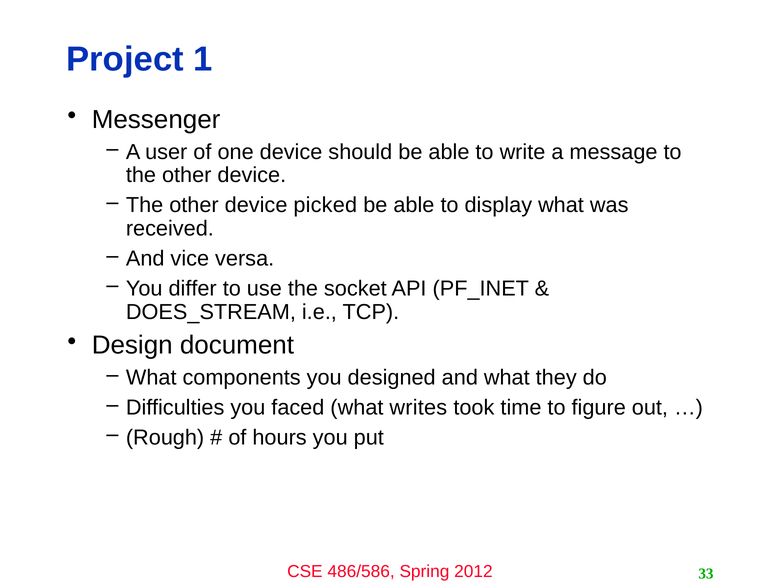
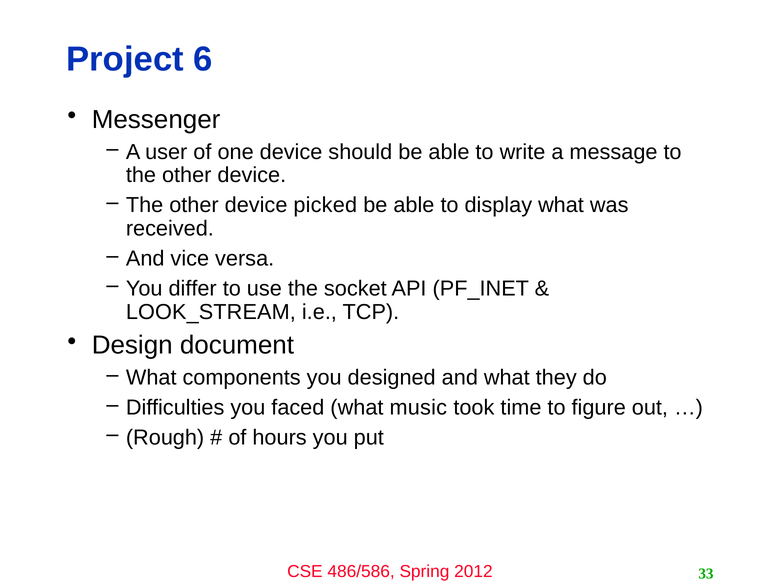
1: 1 -> 6 (203, 59)
DOES_STREAM: DOES_STREAM -> LOOK_STREAM (211, 312)
writes: writes -> music (418, 408)
